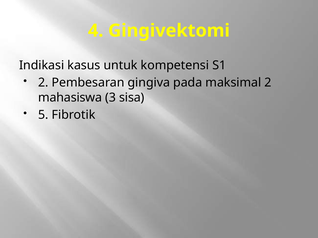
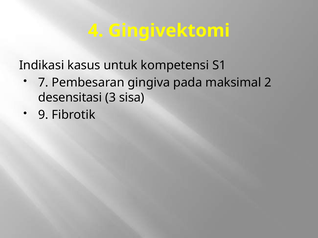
2: 2 -> 7 (43, 83)
mahasiswa: mahasiswa -> desensitasi (70, 98)
5: 5 -> 9 (43, 115)
